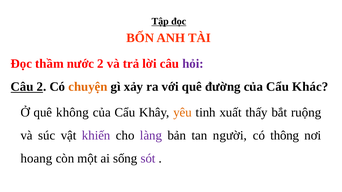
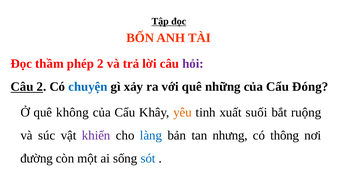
nước: nước -> phép (80, 64)
chuyện colour: orange -> blue (88, 87)
đường: đường -> những (223, 87)
Khác: Khác -> Đóng (310, 87)
thấy: thấy -> suối (257, 113)
làng colour: purple -> blue (151, 136)
người: người -> nhưng (230, 136)
hoang: hoang -> đường (37, 159)
sót colour: purple -> blue (148, 159)
